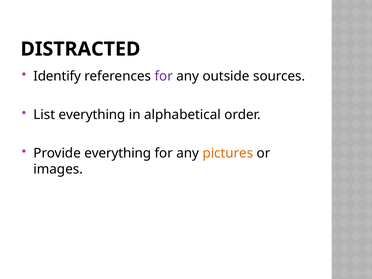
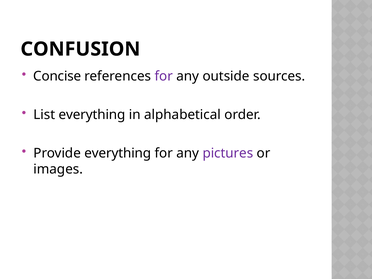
DISTRACTED: DISTRACTED -> CONFUSION (80, 49)
Identify: Identify -> Concise (57, 76)
pictures colour: orange -> purple (228, 153)
